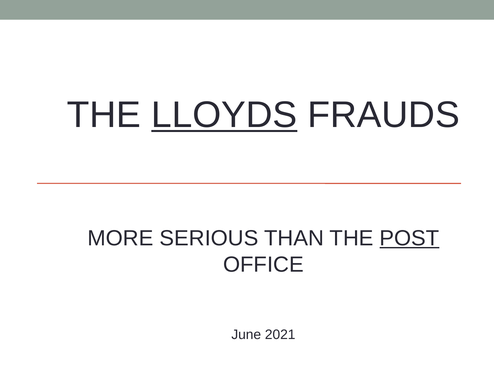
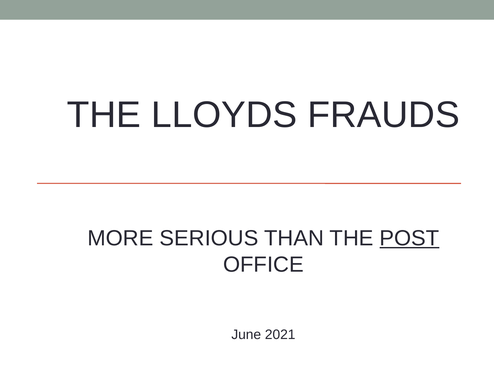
LLOYDS underline: present -> none (224, 115)
